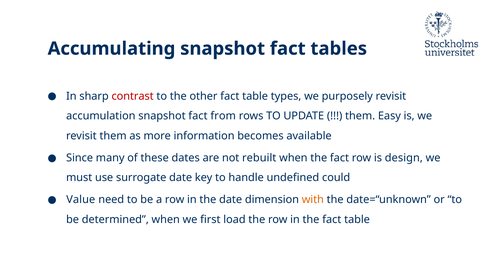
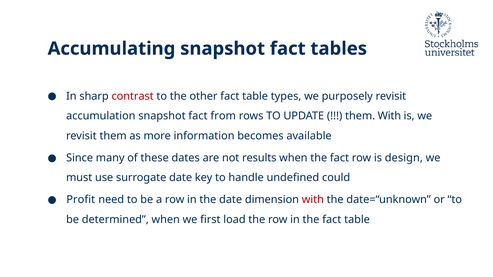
them Easy: Easy -> With (389, 116)
rebuilt: rebuilt -> results (259, 158)
Value: Value -> Profit (81, 200)
with colour: orange -> red (313, 200)
